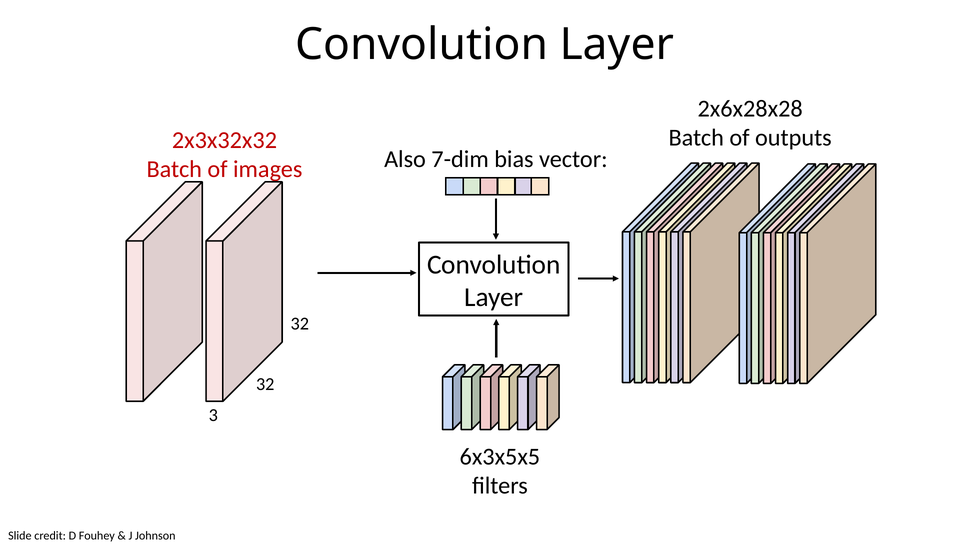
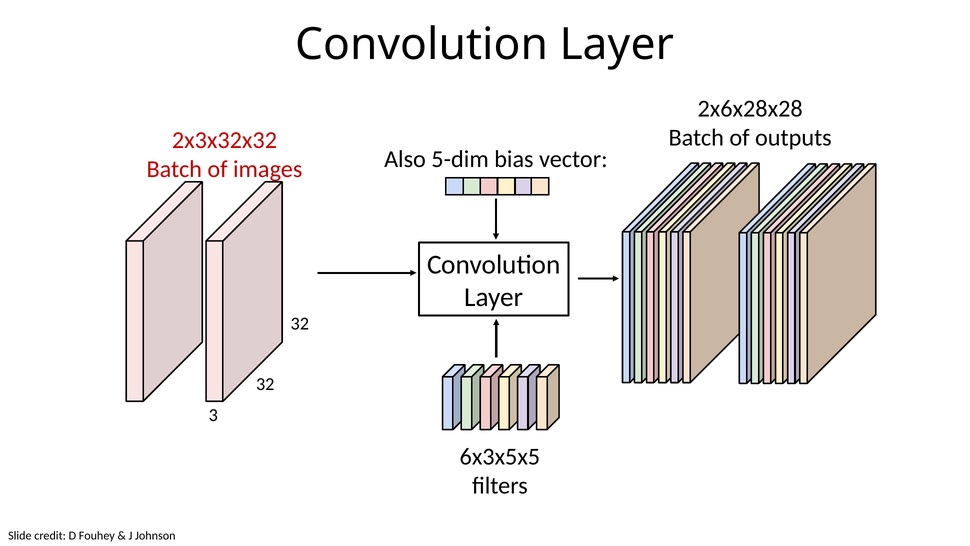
7-dim: 7-dim -> 5-dim (460, 159)
